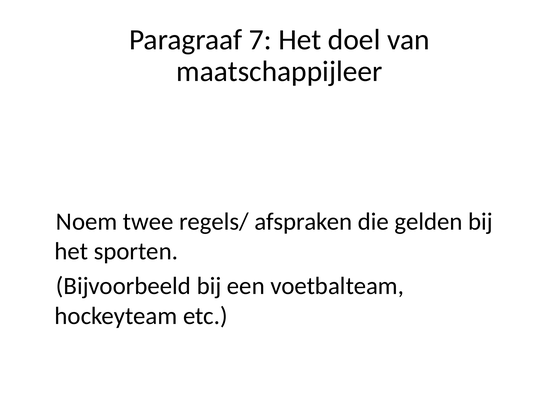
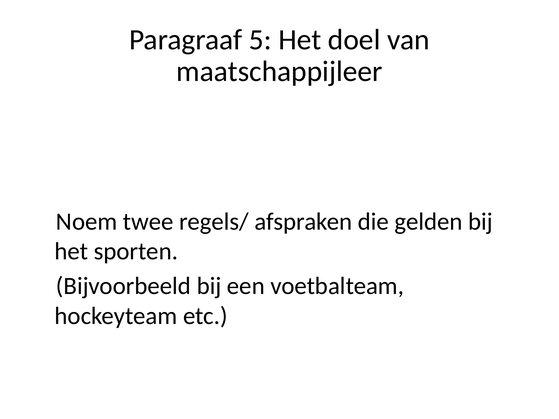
7: 7 -> 5 (260, 40)
